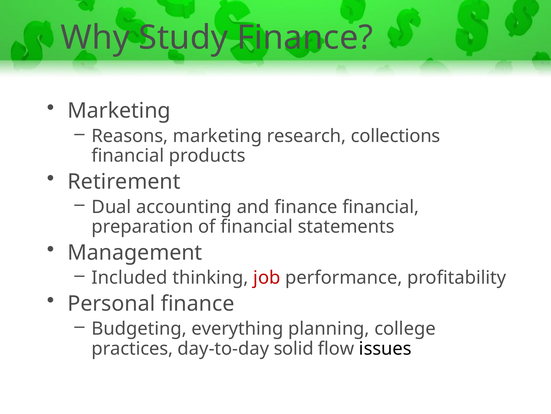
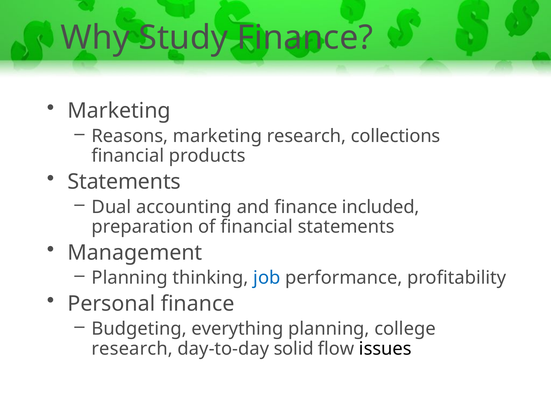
Retirement: Retirement -> Statements (124, 181)
finance financial: financial -> included (381, 207)
Included: Included -> Planning (130, 277)
job colour: red -> blue (267, 277)
practices: practices -> research (132, 348)
